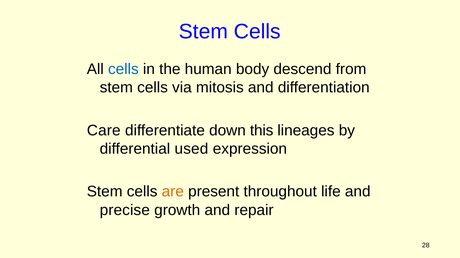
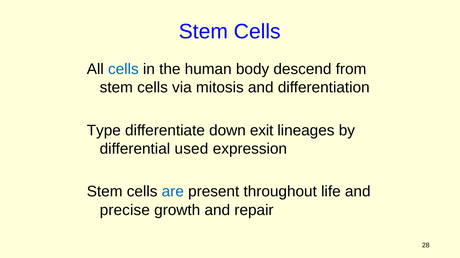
Care: Care -> Type (104, 131)
this: this -> exit (262, 131)
are colour: orange -> blue (173, 192)
